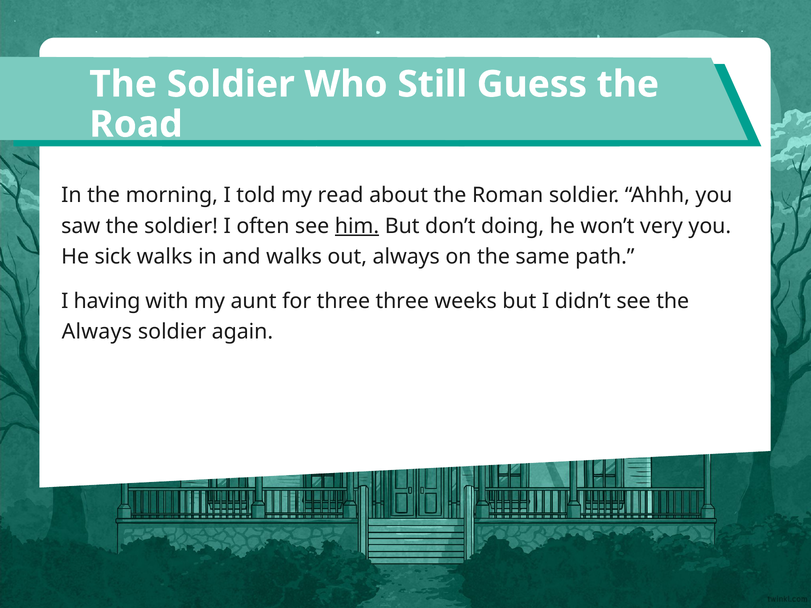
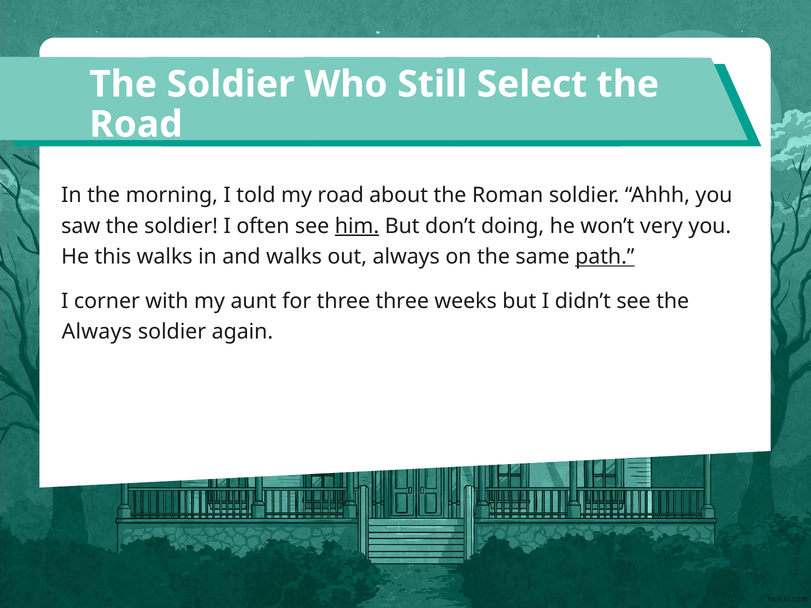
Guess: Guess -> Select (532, 84)
my read: read -> road (341, 195)
sick: sick -> this (113, 257)
path underline: none -> present (605, 257)
having: having -> corner (107, 301)
